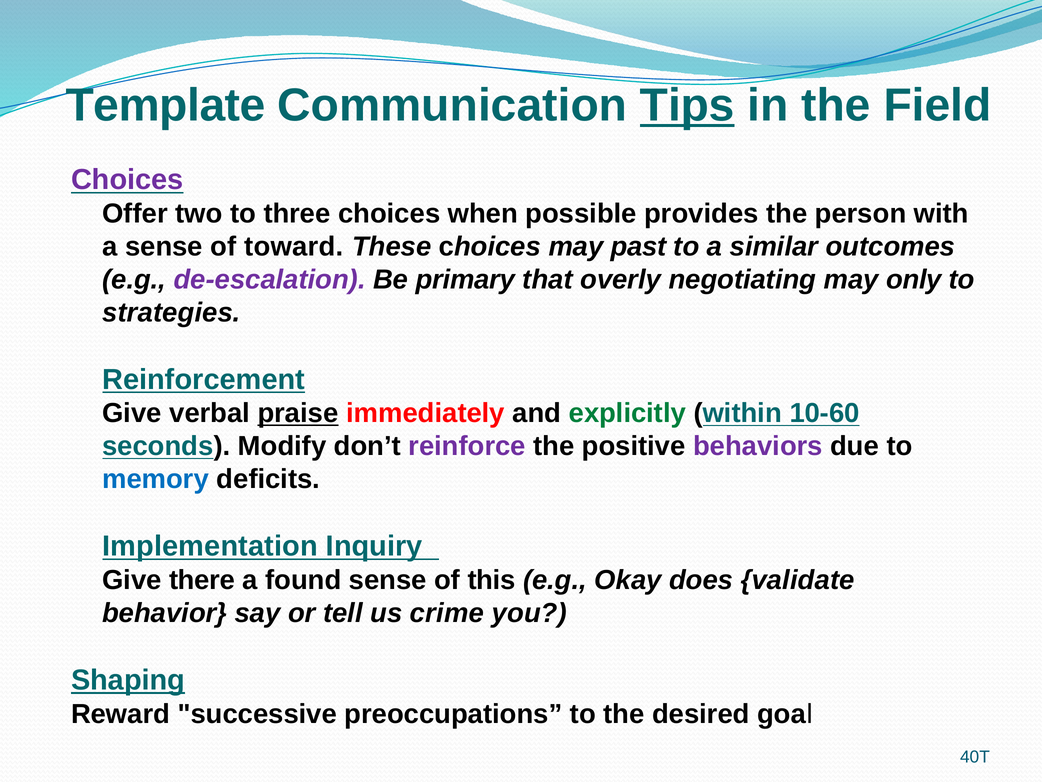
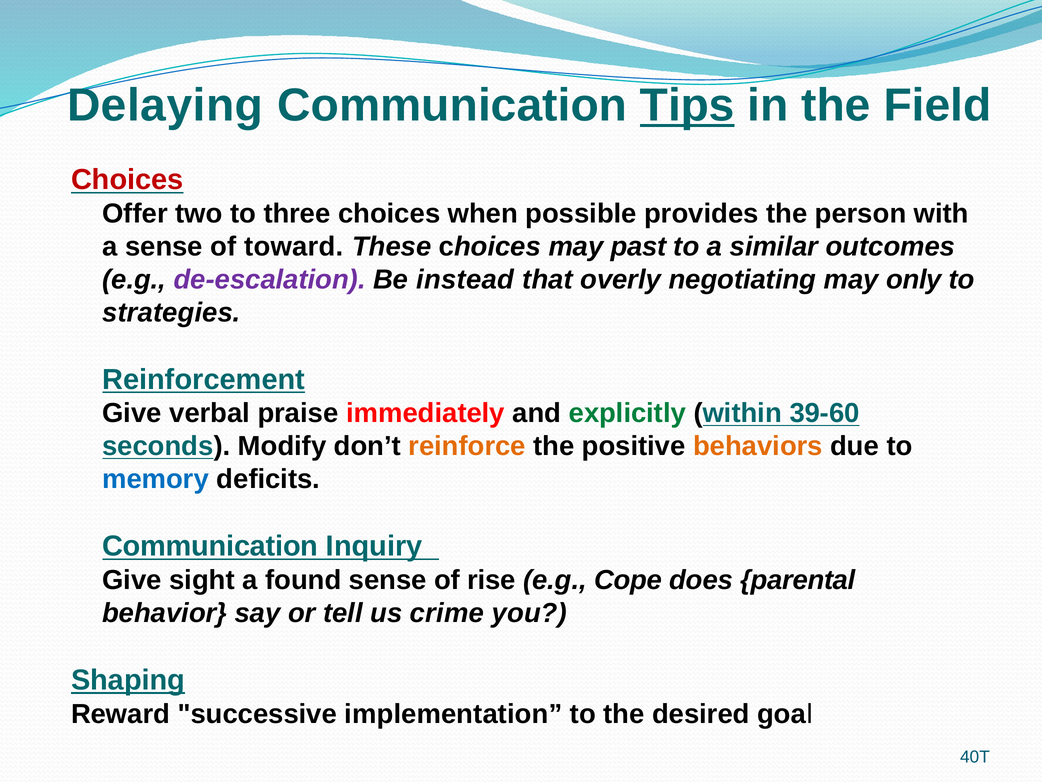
Template: Template -> Delaying (165, 106)
Choices colour: purple -> red (127, 180)
primary: primary -> instead (465, 279)
praise underline: present -> none (298, 413)
10-60: 10-60 -> 39-60 (825, 413)
reinforce colour: purple -> orange (467, 446)
behaviors colour: purple -> orange (758, 446)
Implementation: Implementation -> Communication (210, 546)
there: there -> sight (202, 580)
this: this -> rise (492, 580)
Okay: Okay -> Cope (628, 580)
validate: validate -> parental (798, 580)
preoccupations: preoccupations -> implementation (453, 714)
